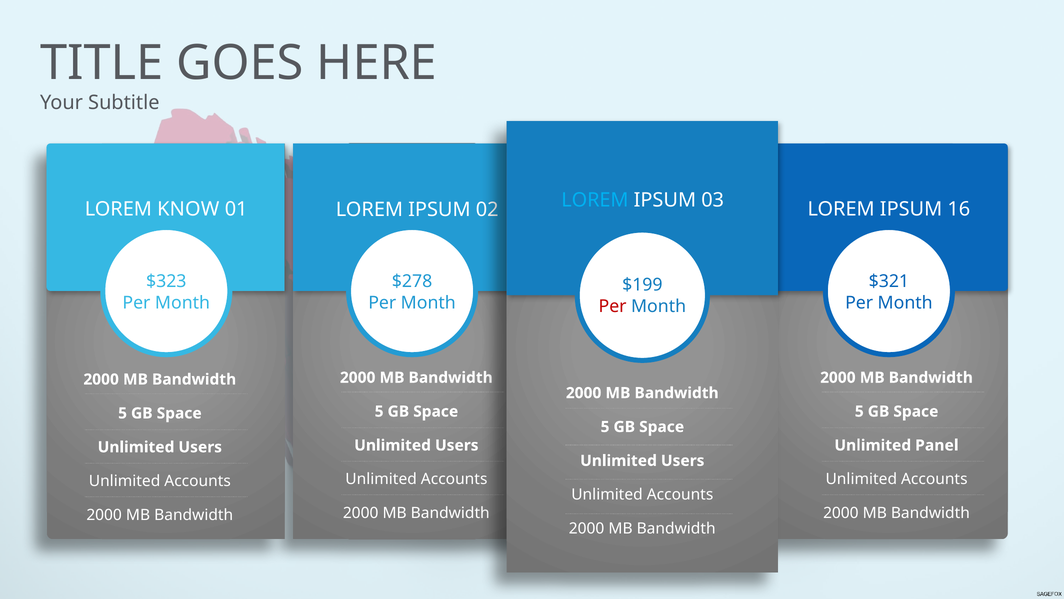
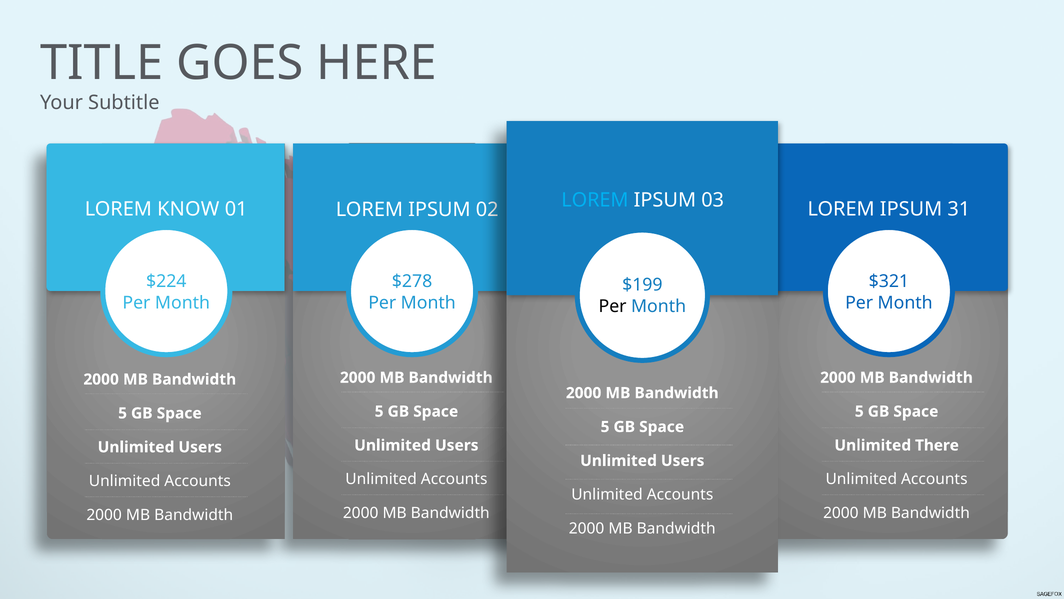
16: 16 -> 31 (959, 209)
$323: $323 -> $224 (166, 281)
Per colour: red -> black (613, 306)
Panel: Panel -> There (937, 445)
